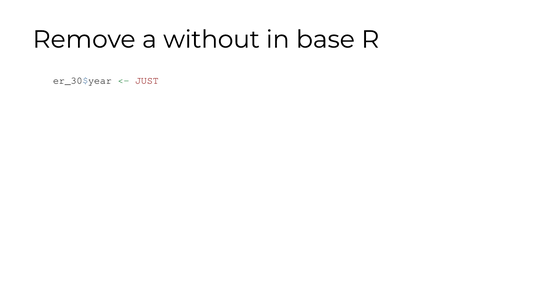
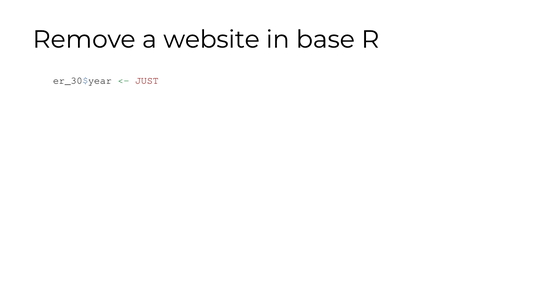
without: without -> website (211, 39)
